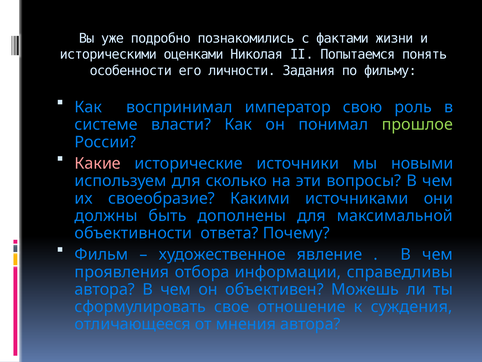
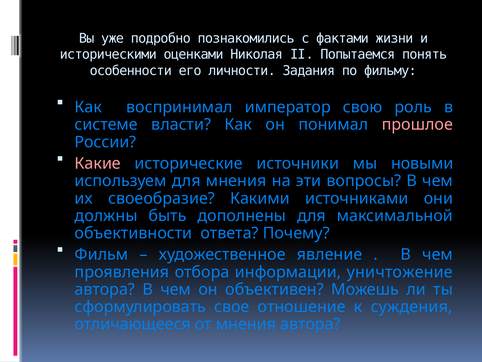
прошлое colour: light green -> pink (417, 124)
для сколько: сколько -> мнения (236, 181)
справедливы: справедливы -> уничтожение (400, 272)
